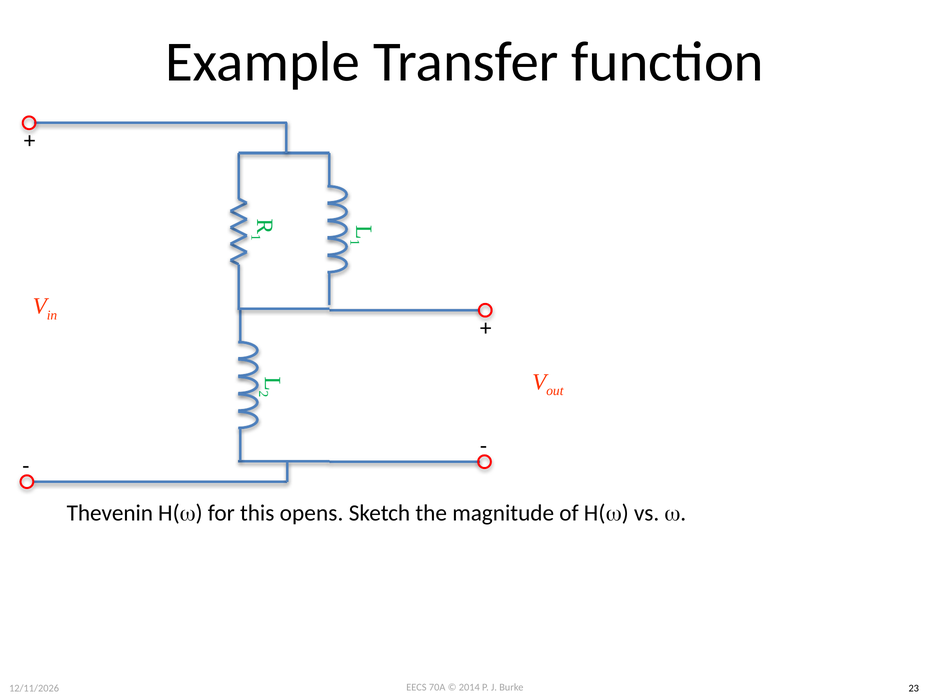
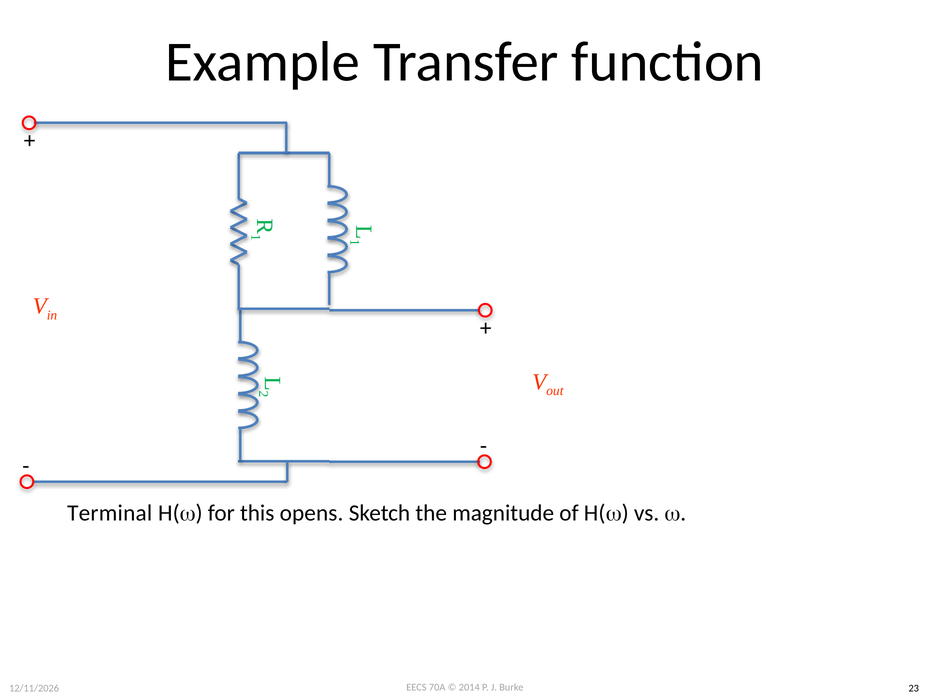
Thevenin: Thevenin -> Terminal (110, 513)
